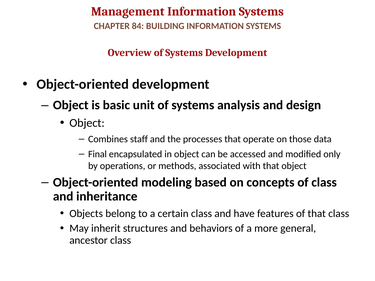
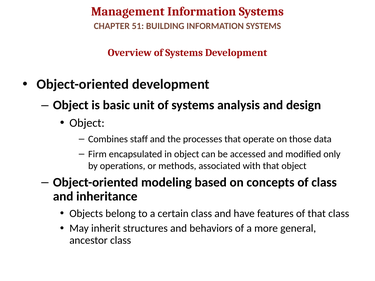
84: 84 -> 51 (138, 26)
Final: Final -> Firm (97, 154)
